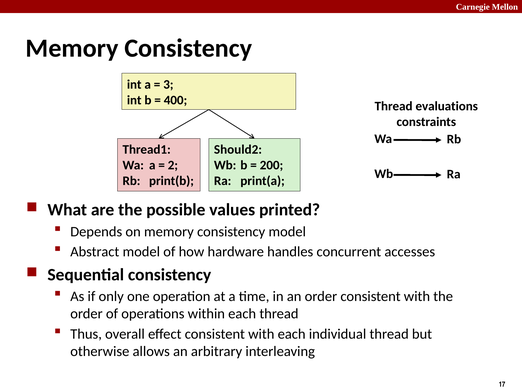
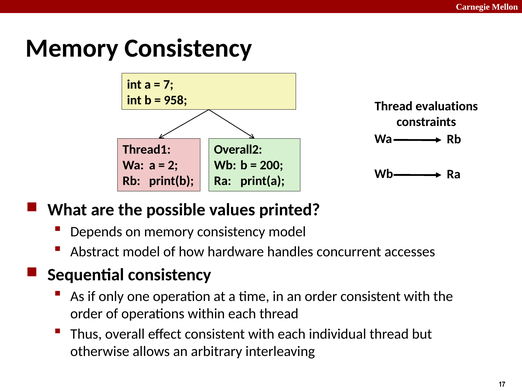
3: 3 -> 7 (168, 85)
400: 400 -> 958 (175, 100)
Should2: Should2 -> Overall2 (238, 150)
